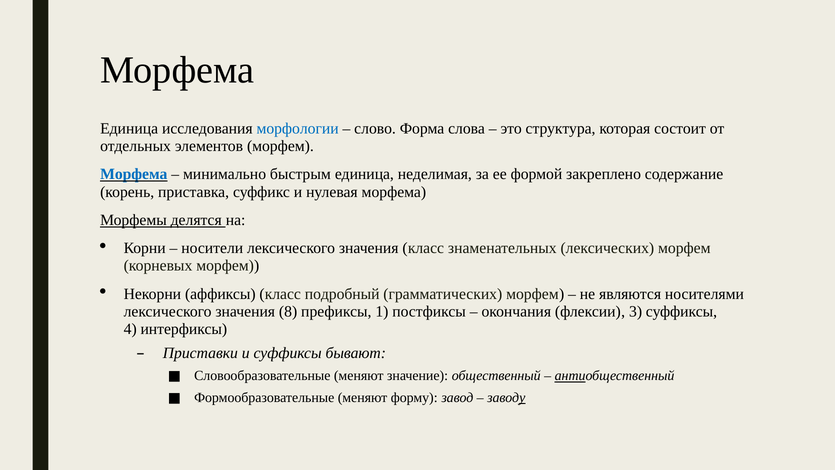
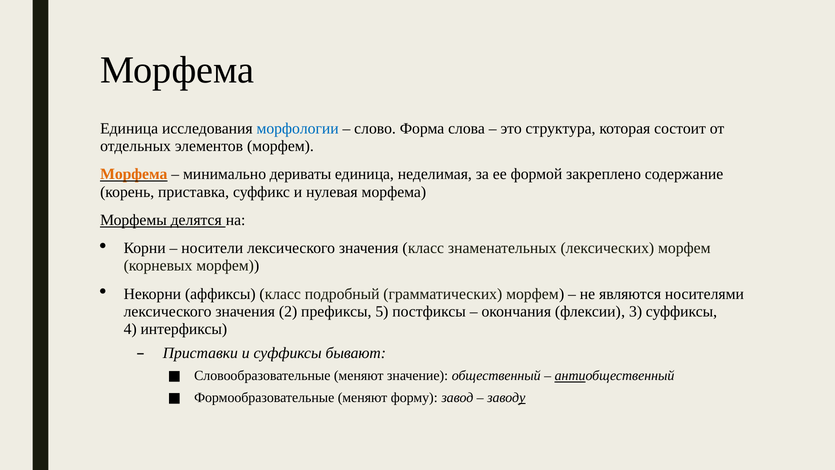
Морфема colour: blue -> orange (134, 174)
быстрым: быстрым -> дериваты (301, 174)
8: 8 -> 2 (288, 311)
1: 1 -> 5 (382, 311)
